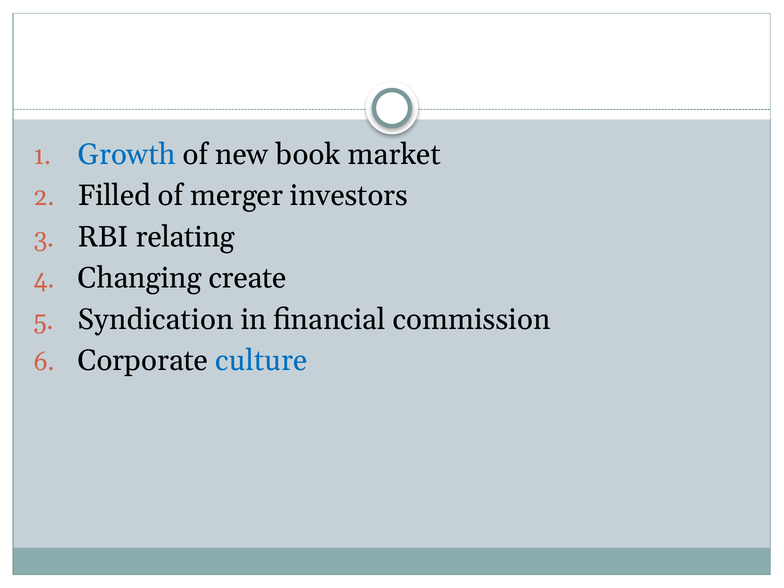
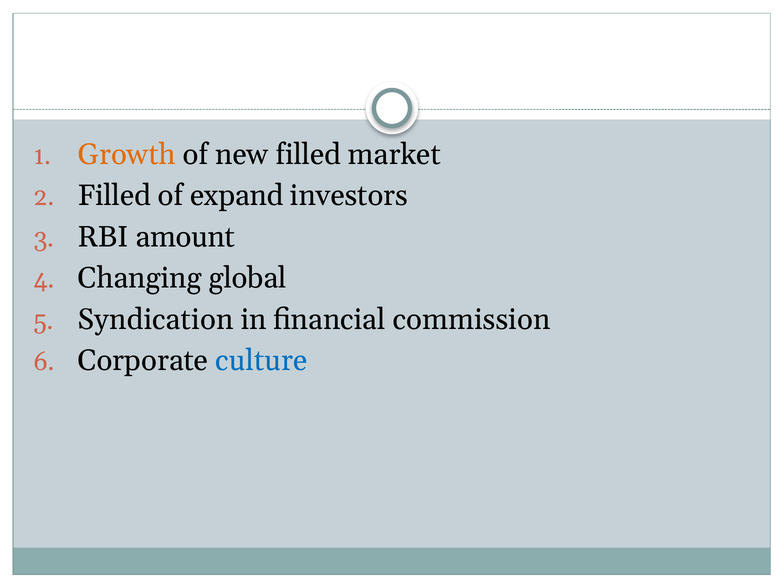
Growth colour: blue -> orange (127, 155)
new book: book -> filled (308, 155)
merger: merger -> expand (237, 196)
relating: relating -> amount (185, 237)
create: create -> global (248, 278)
